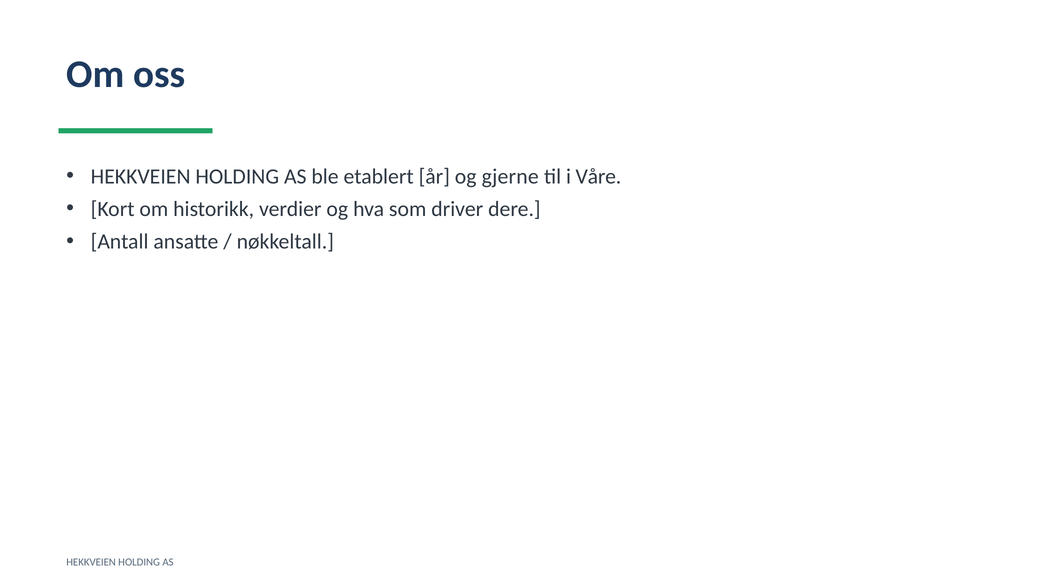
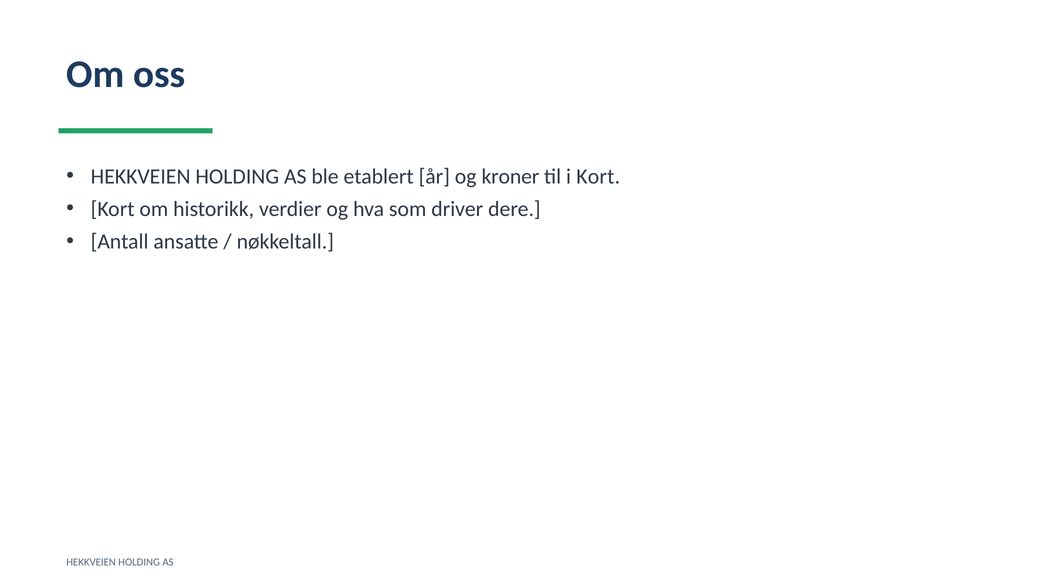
gjerne: gjerne -> kroner (510, 176)
i Våre: Våre -> Kort (598, 176)
